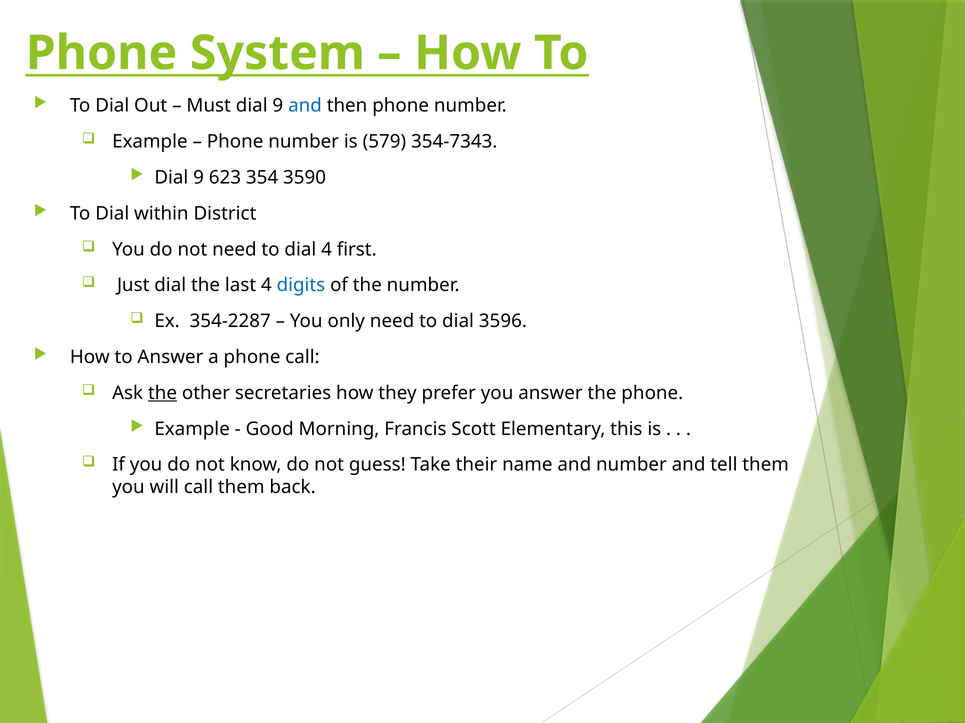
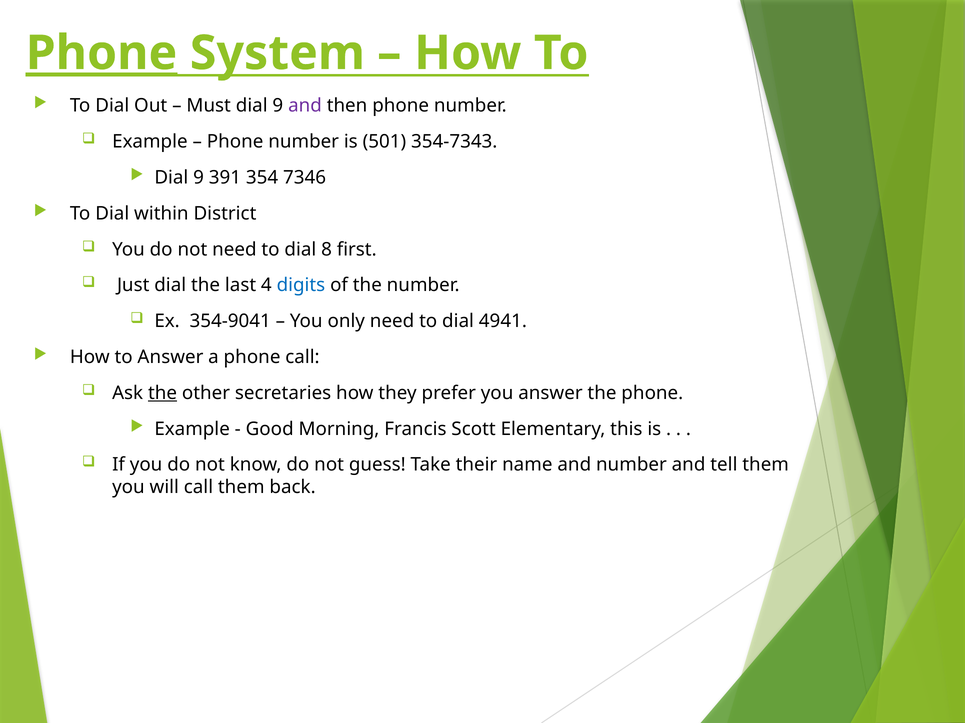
Phone underline: none -> present (102, 53)
and colour: blue -> purple (305, 106)
579: 579 -> 501 (384, 142)
623: 623 -> 391 (225, 178)
3590: 3590 -> 7346 (305, 178)
dial 4: 4 -> 8 (327, 250)
354-2287: 354-2287 -> 354-9041 (230, 321)
3596: 3596 -> 4941 (503, 321)
